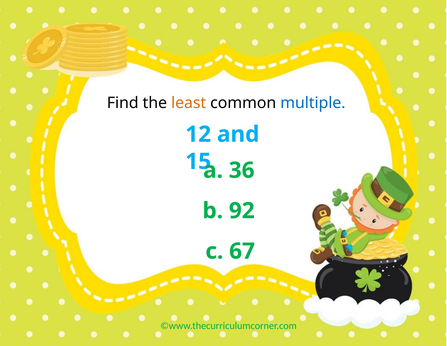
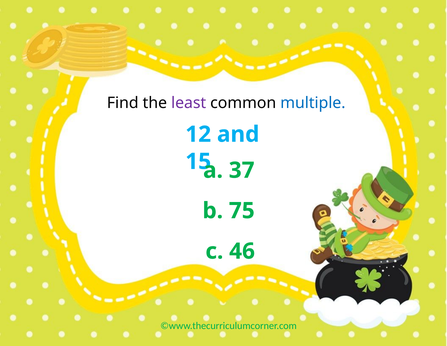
least colour: orange -> purple (189, 103)
36: 36 -> 37 (242, 170)
92: 92 -> 75 (242, 210)
67: 67 -> 46 (242, 251)
